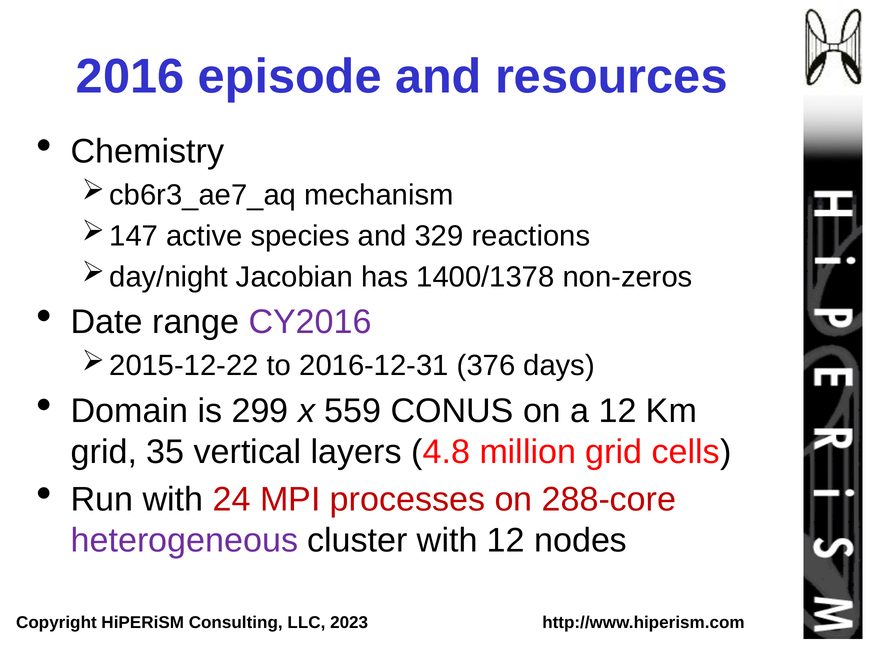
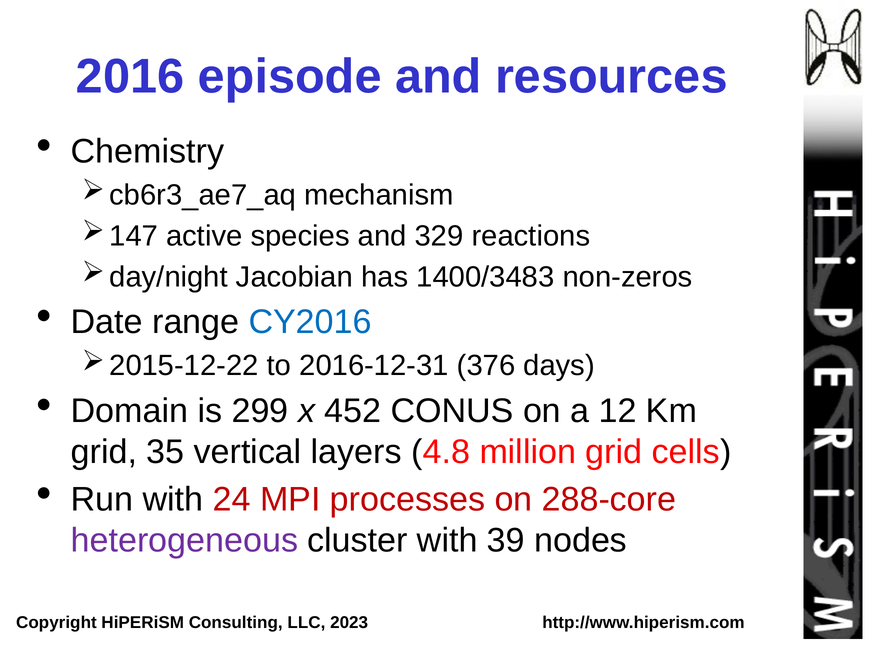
1400/1378: 1400/1378 -> 1400/3483 (485, 277)
CY2016 colour: purple -> blue (310, 322)
559: 559 -> 452 (353, 411)
with 12: 12 -> 39 (506, 540)
